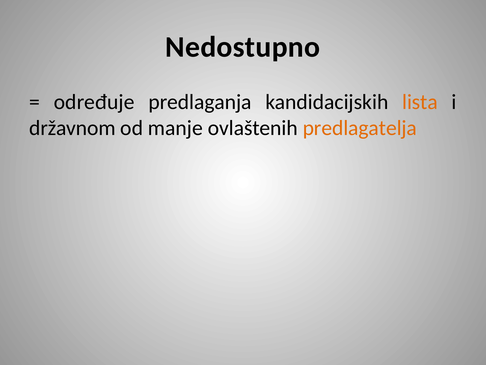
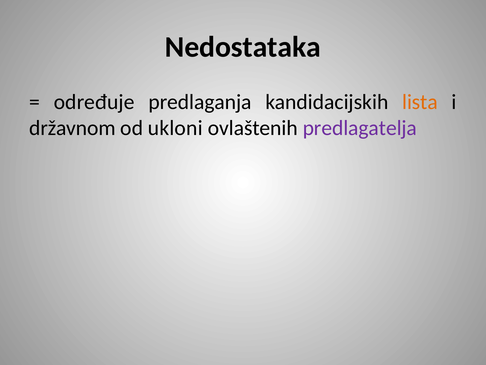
Nedostupno: Nedostupno -> Nedostataka (243, 47)
manje: manje -> ukloni (175, 128)
predlagatelja colour: orange -> purple (360, 128)
